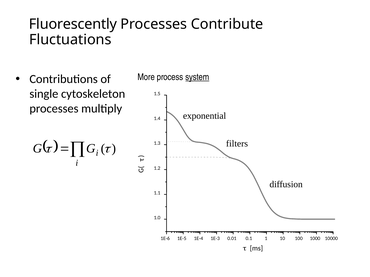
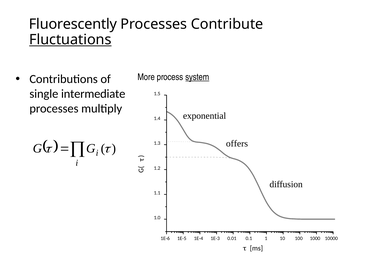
Fluctuations underline: none -> present (70, 40)
cytoskeleton: cytoskeleton -> intermediate (93, 94)
filters: filters -> offers (237, 144)
